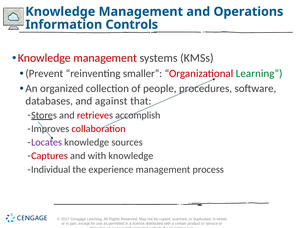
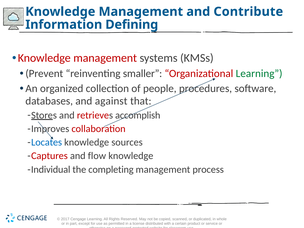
Operations: Operations -> Contribute (248, 12)
Controls: Controls -> Defining (132, 25)
Locates colour: purple -> blue (47, 142)
and with: with -> flow (97, 156)
experience: experience -> completing (111, 169)
